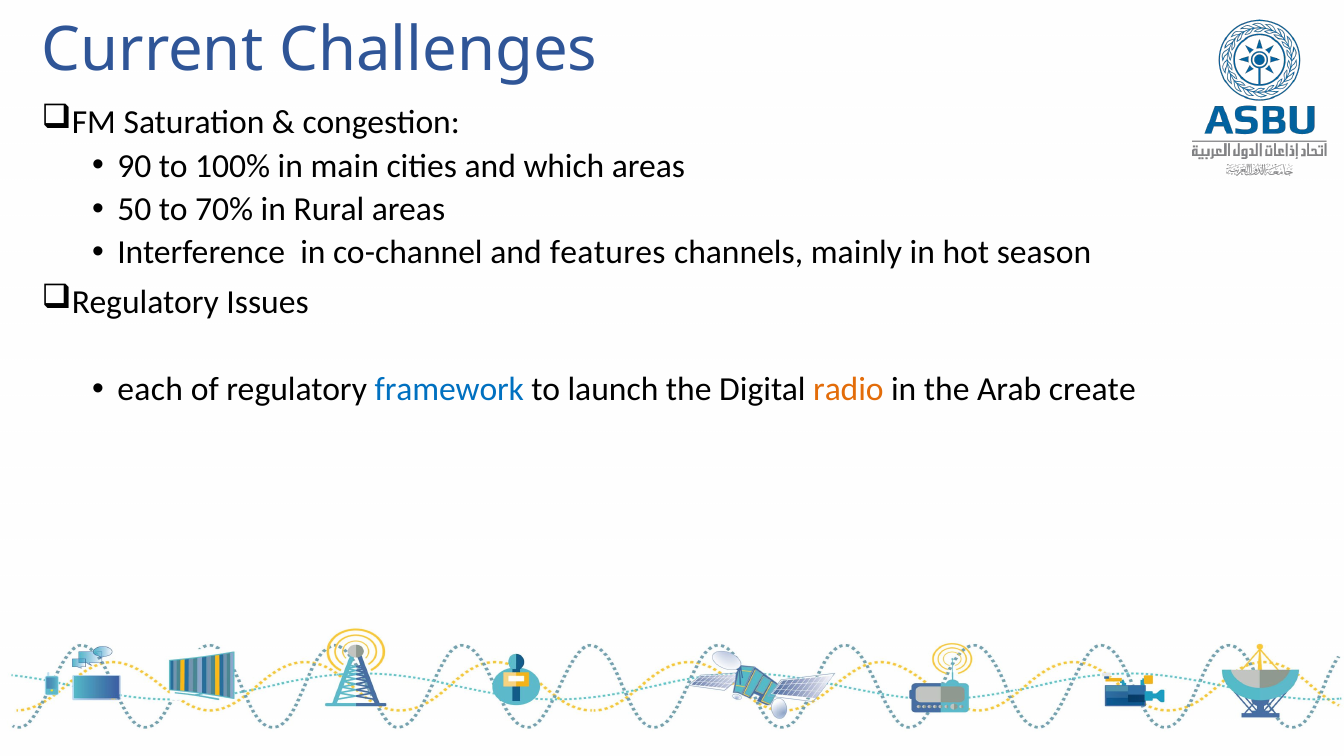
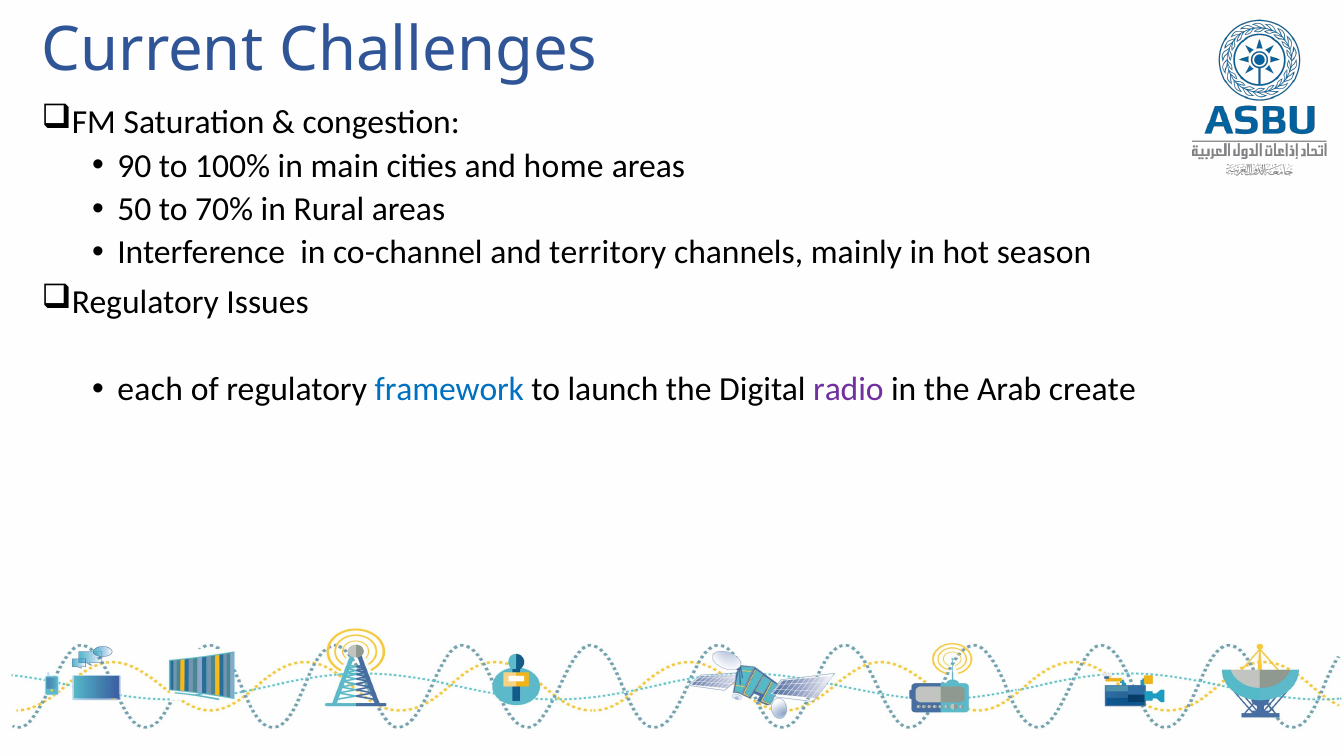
which: which -> home (564, 166)
features: features -> territory (608, 253)
radio colour: orange -> purple (848, 389)
